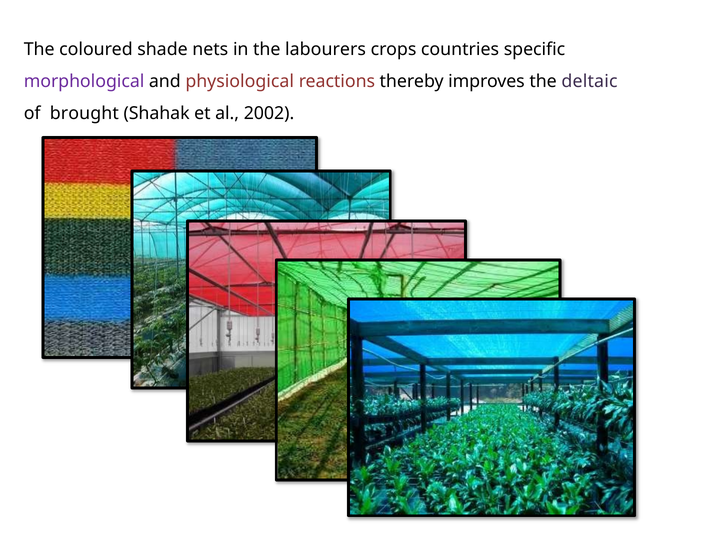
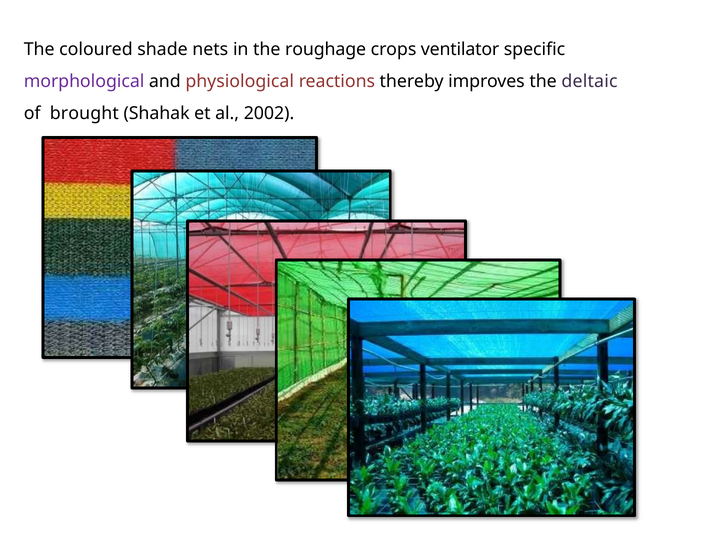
labourers: labourers -> roughage (326, 49)
countries: countries -> ventilator (460, 49)
